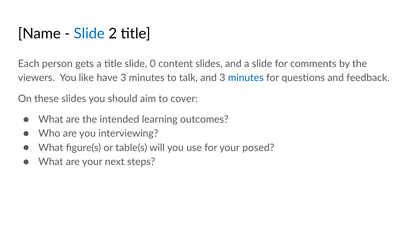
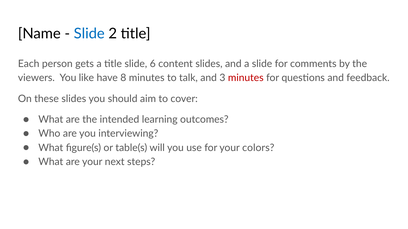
0: 0 -> 6 (153, 64)
have 3: 3 -> 8 (123, 78)
minutes colour: blue -> red (246, 78)
posed: posed -> colors (258, 148)
